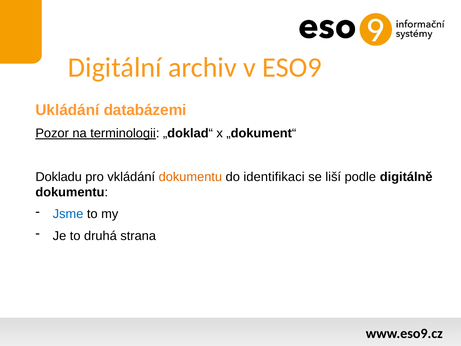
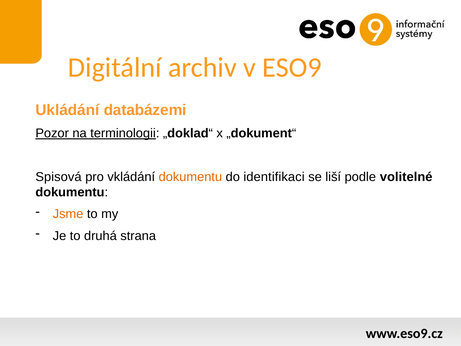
Dokladu: Dokladu -> Spisová (59, 177)
digitálně: digitálně -> volitelné (406, 177)
Jsme colour: blue -> orange (68, 214)
